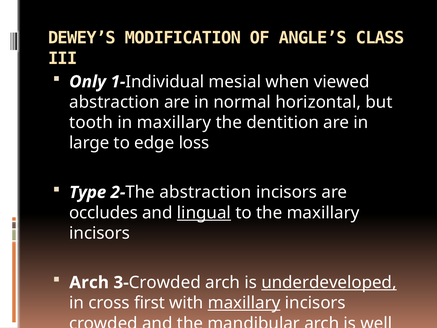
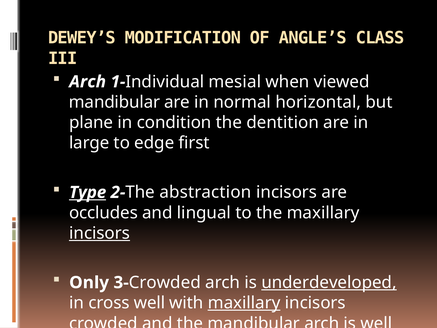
Only: Only -> Arch (88, 82)
abstraction: abstraction -> mandibular (115, 102)
tooth: tooth -> plane (91, 123)
in maxillary: maxillary -> condition (174, 123)
loss: loss -> first (194, 143)
Type underline: none -> present (88, 192)
lingual underline: present -> none (204, 213)
incisors underline: none -> present (100, 233)
Arch: Arch -> Only (89, 282)
cross first: first -> well (149, 303)
